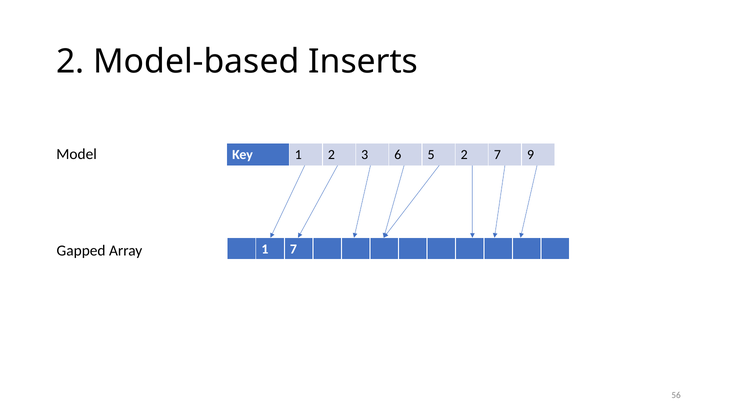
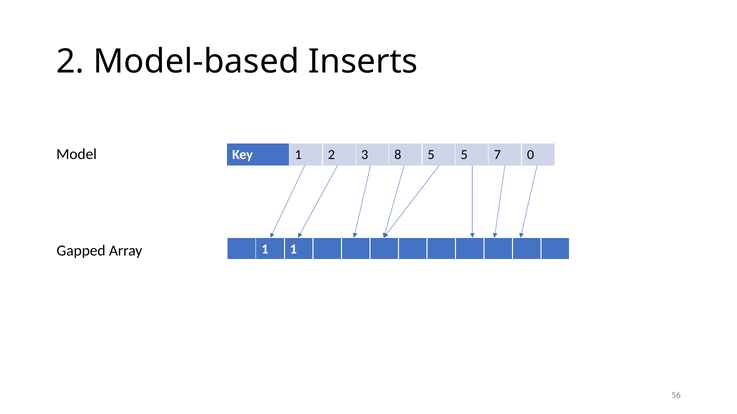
6: 6 -> 8 (398, 155)
5 2: 2 -> 5 (464, 155)
9: 9 -> 0 (531, 155)
1 7: 7 -> 1 (293, 249)
